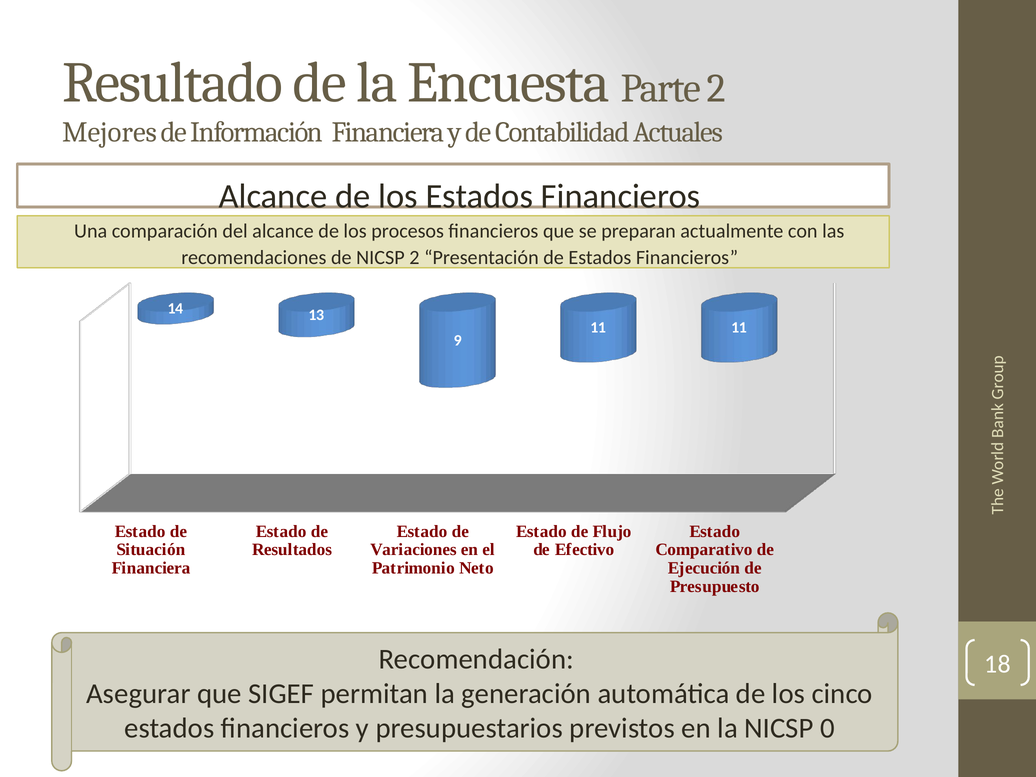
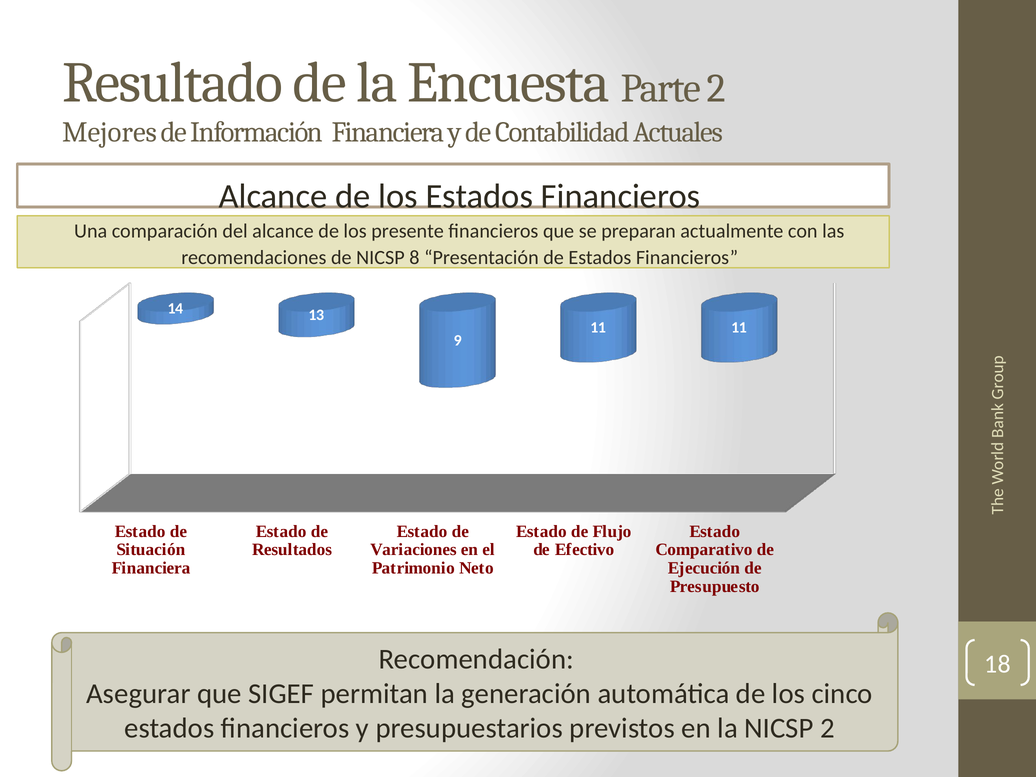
procesos: procesos -> presente (408, 231)
NICSP 2: 2 -> 8 (414, 258)
NICSP 0: 0 -> 2 (827, 728)
